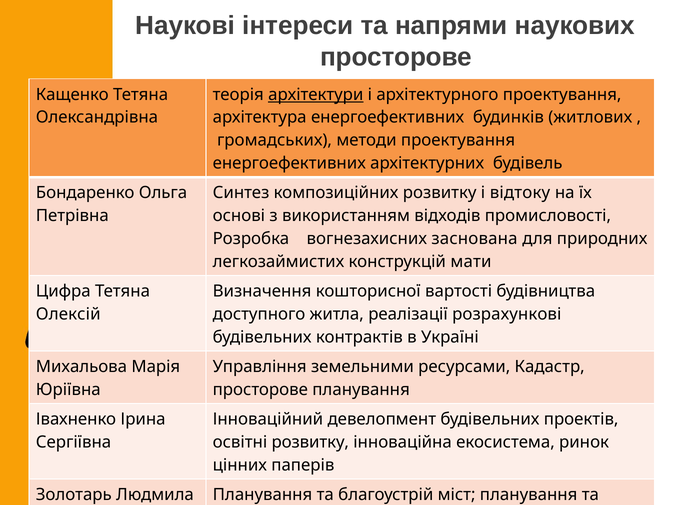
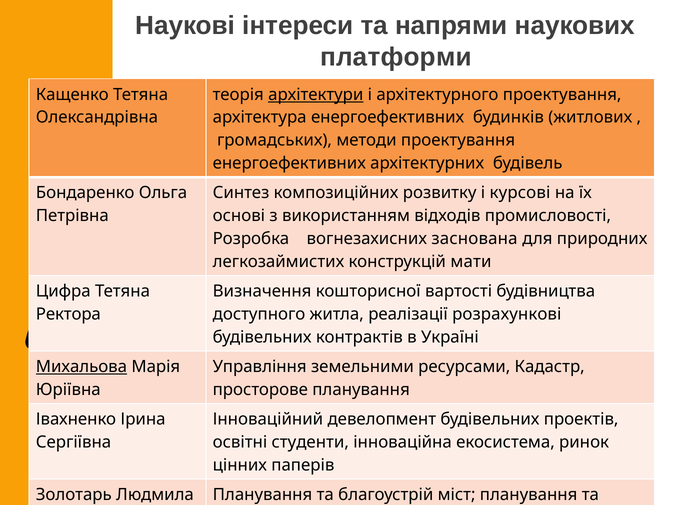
просторове: просторове -> платформи (396, 57)
відтоку: відтоку -> курсові (520, 193)
Олексій: Олексій -> Ректора (68, 314)
Михальова underline: none -> present (81, 367)
освітні розвитку: розвитку -> студенти (310, 442)
